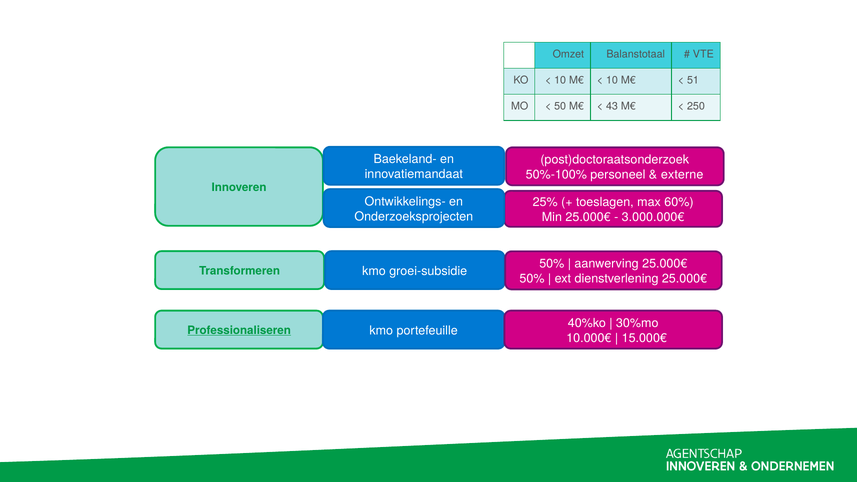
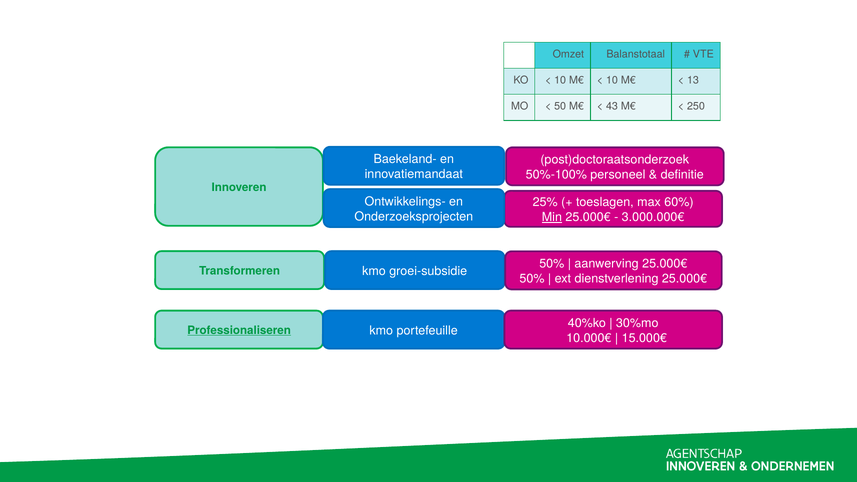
51: 51 -> 13 (693, 80)
externe: externe -> definitie (682, 175)
Min underline: none -> present (552, 217)
